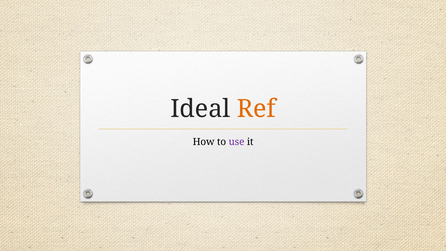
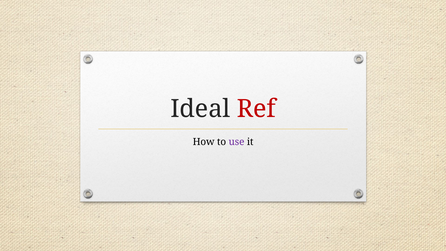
Ref colour: orange -> red (256, 109)
